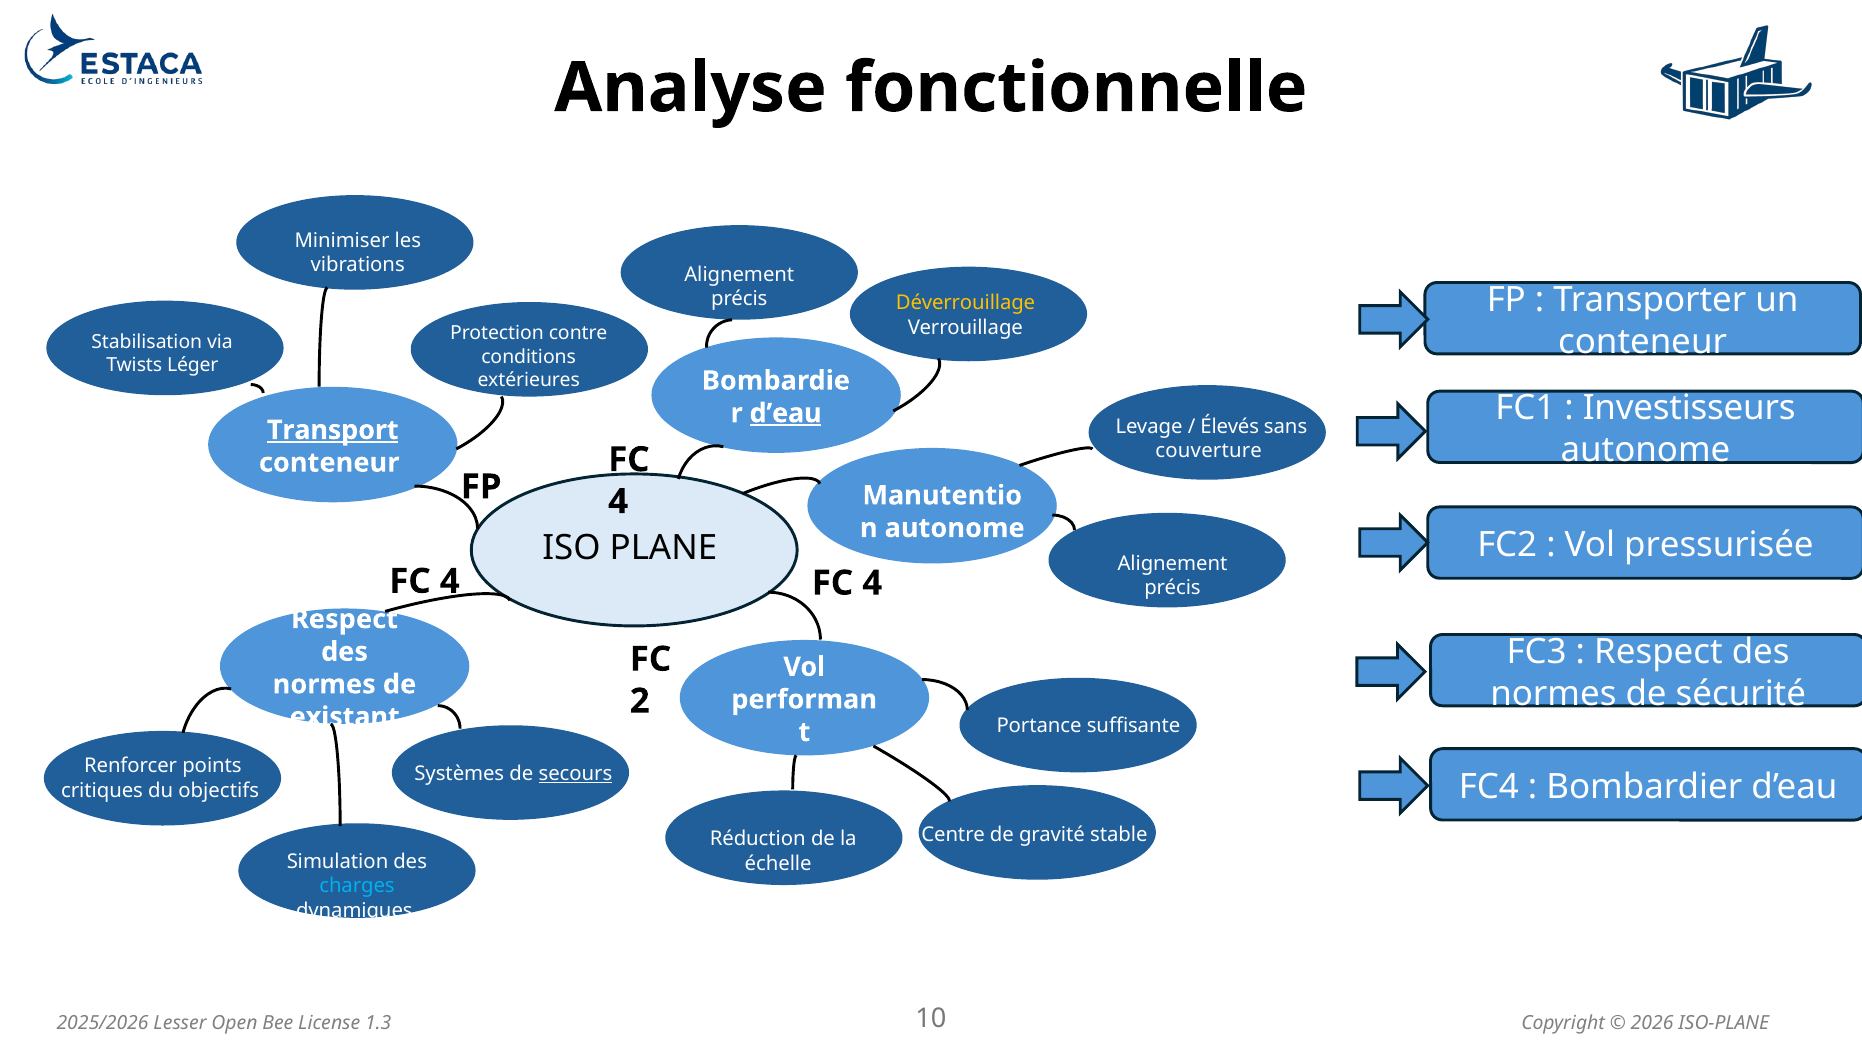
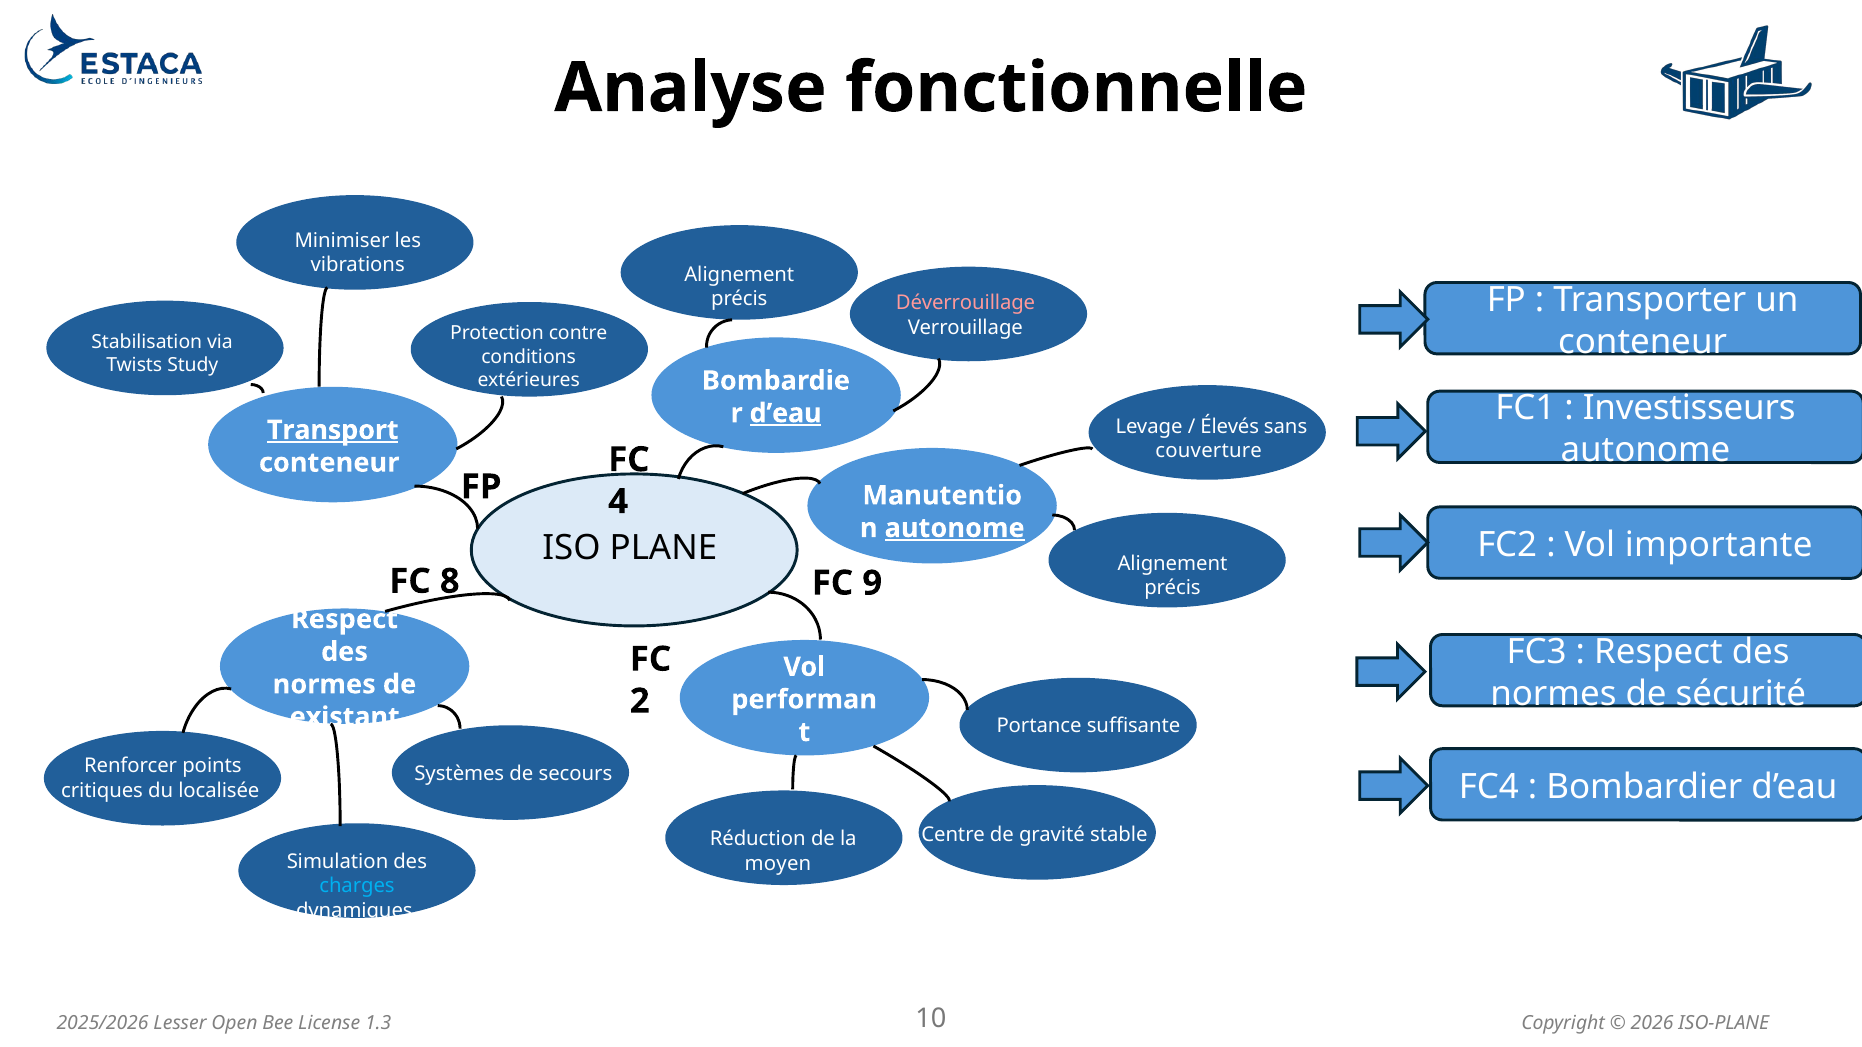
Déverrouillage colour: yellow -> pink (965, 303)
Léger: Léger -> Study (193, 366)
autonome underline: none -> present (955, 528)
pressurisée: pressurisée -> importante (1719, 545)
4: 4 -> 8 (450, 581)
4: 4 -> 9 (872, 583)
secours underline: present -> none (575, 774)
objectifs: objectifs -> localisée (219, 791)
échelle: échelle -> moyen (778, 864)
